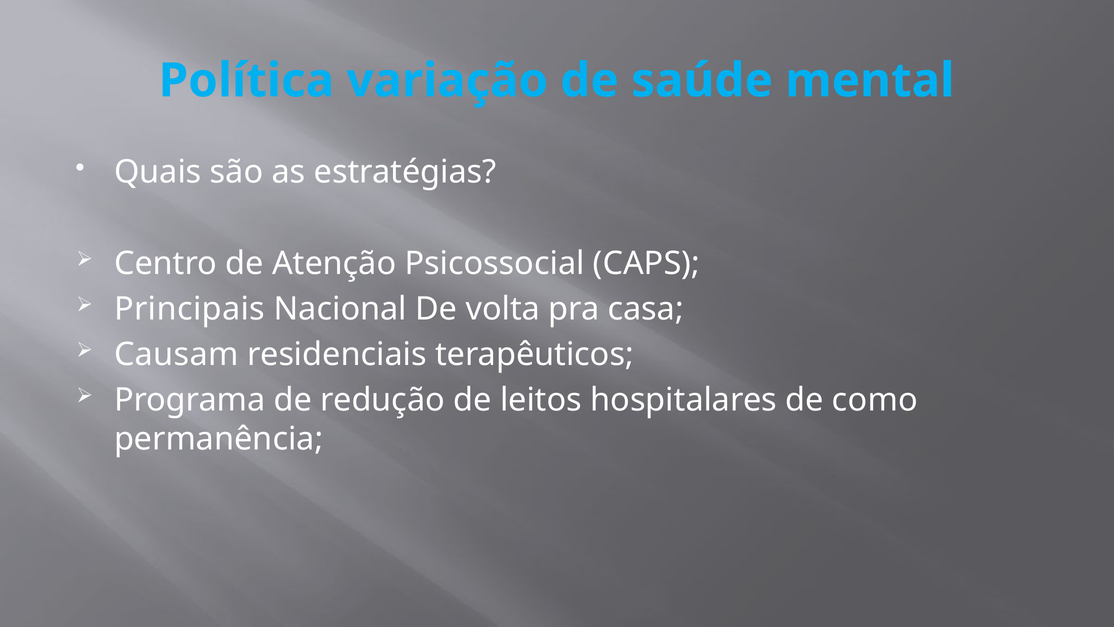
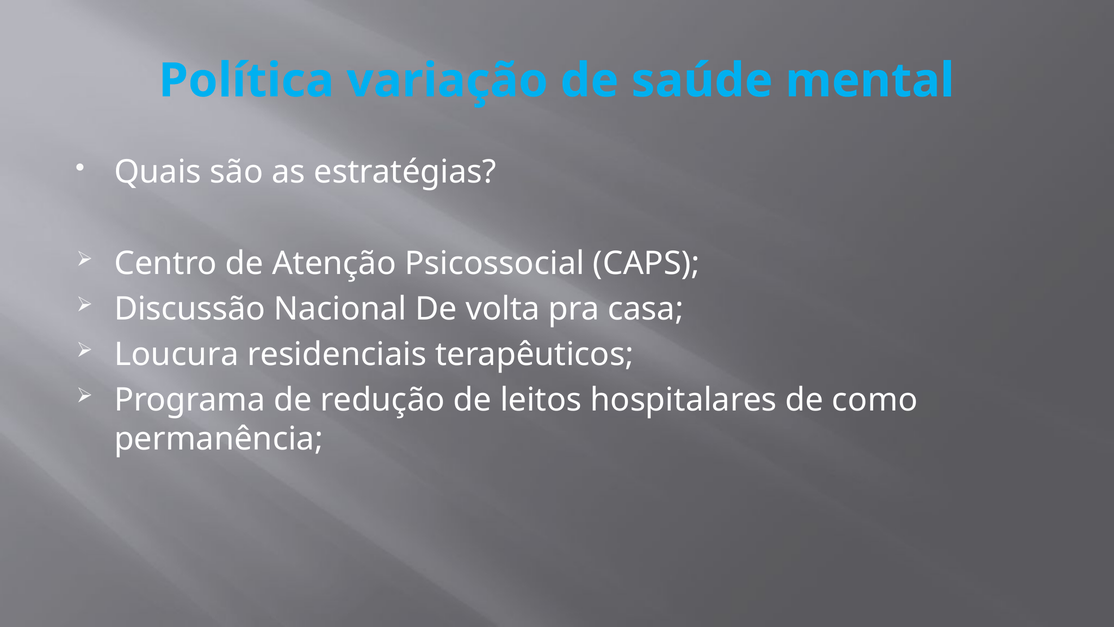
Principais: Principais -> Discussão (190, 309)
Causam: Causam -> Loucura (176, 354)
